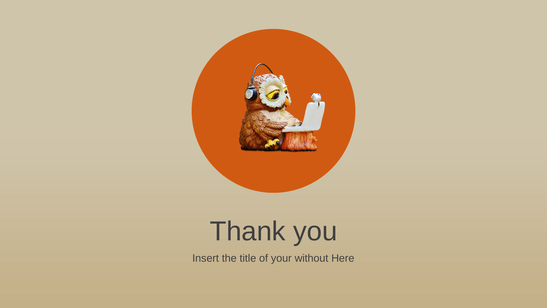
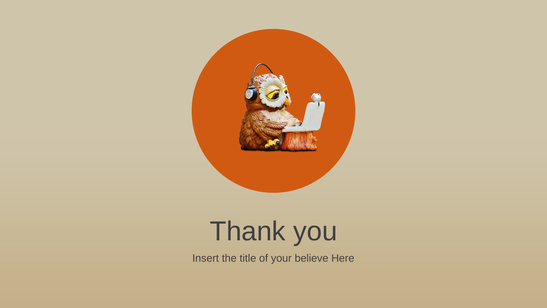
without: without -> believe (312, 258)
